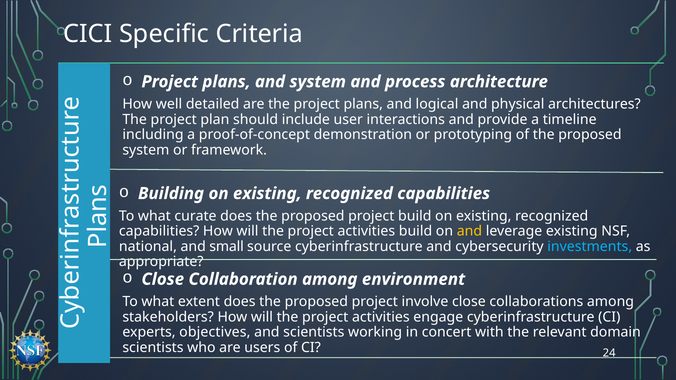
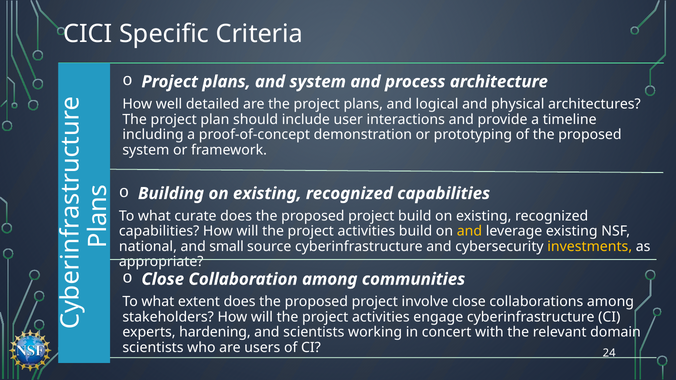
investments colour: light blue -> yellow (590, 247)
environment: environment -> communities (414, 279)
objectives: objectives -> hardening (215, 332)
